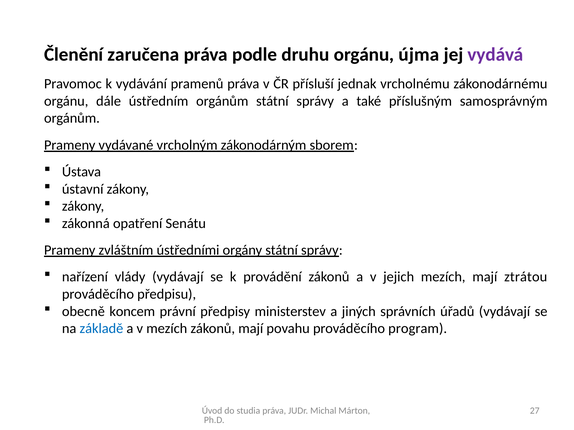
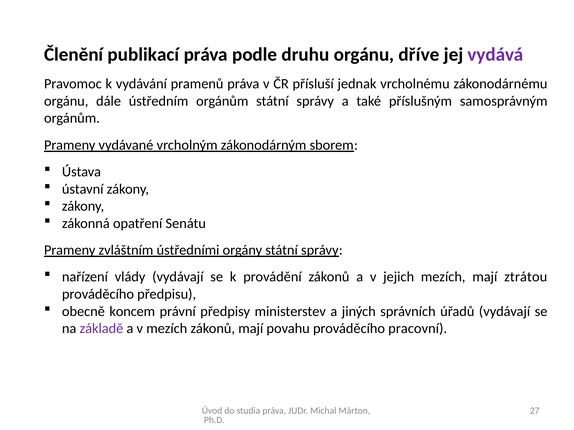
zaručena: zaručena -> publikací (143, 55)
újma: újma -> dříve (419, 55)
základě colour: blue -> purple (101, 329)
program: program -> pracovní (418, 329)
